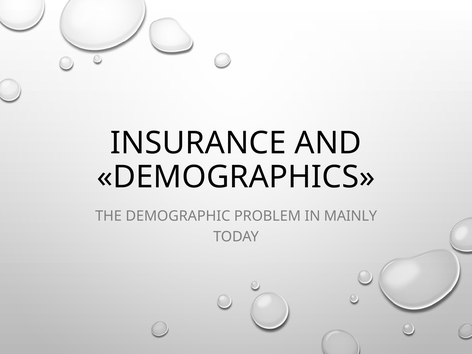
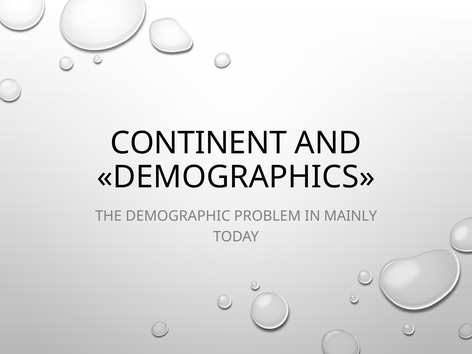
INSURANCE: INSURANCE -> CONTINENT (199, 143)
